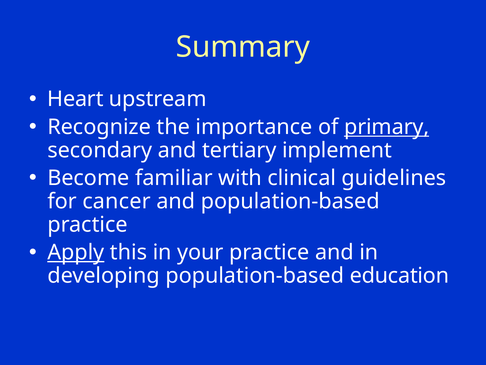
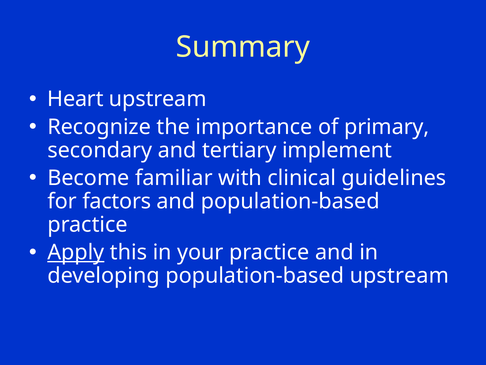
primary underline: present -> none (387, 127)
cancer: cancer -> factors (117, 201)
population-based education: education -> upstream (399, 275)
